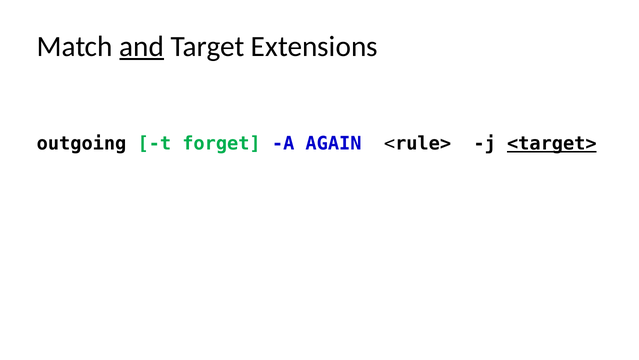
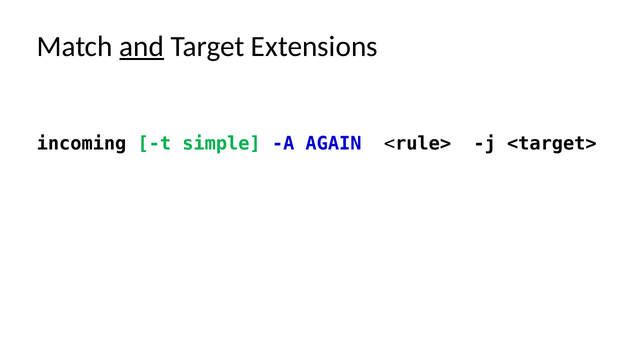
outgoing: outgoing -> incoming (82, 144)
forget: forget -> simple (221, 144)
<target> underline: present -> none (552, 144)
